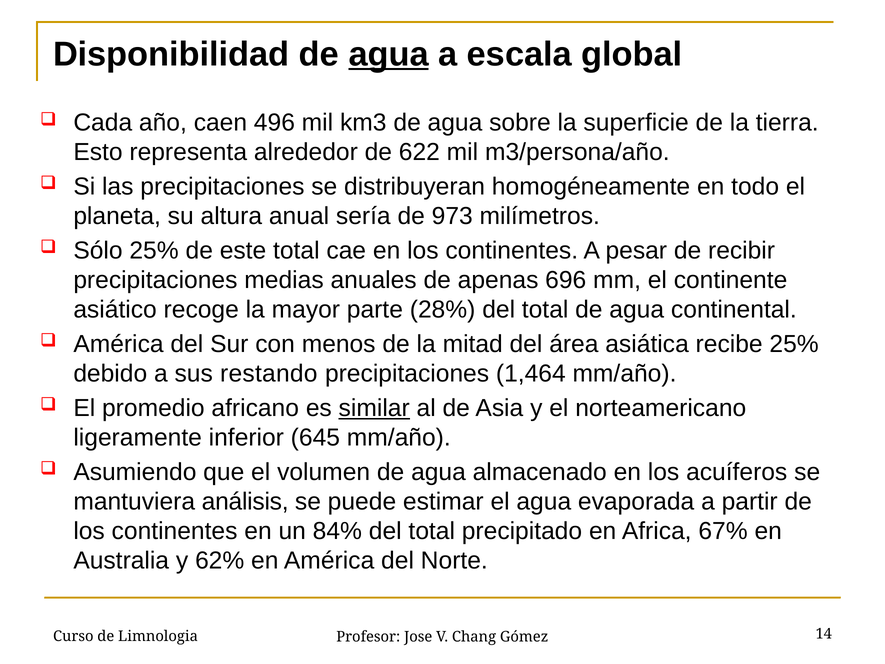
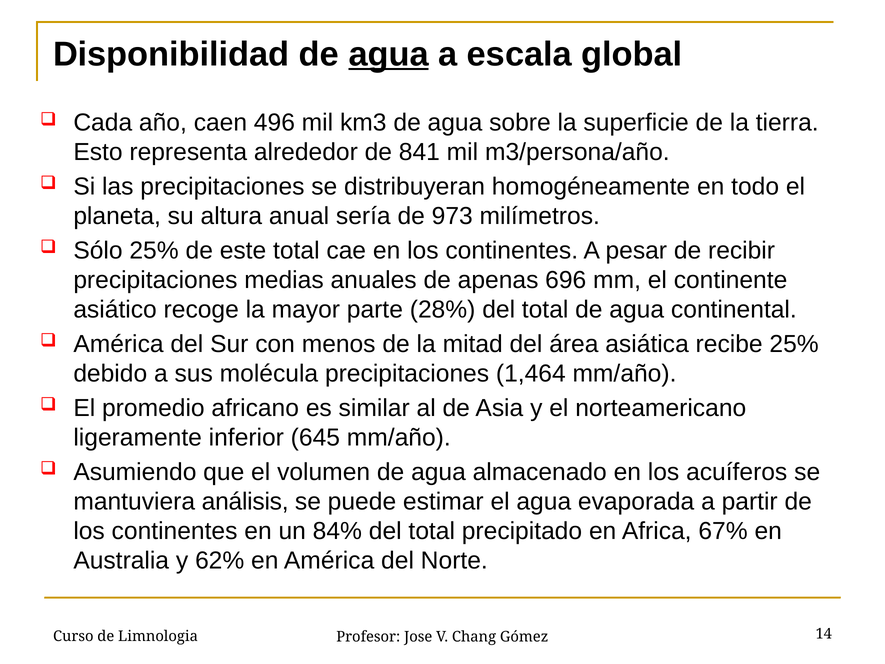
622: 622 -> 841 (419, 152)
restando: restando -> molécula (269, 374)
similar underline: present -> none (374, 408)
